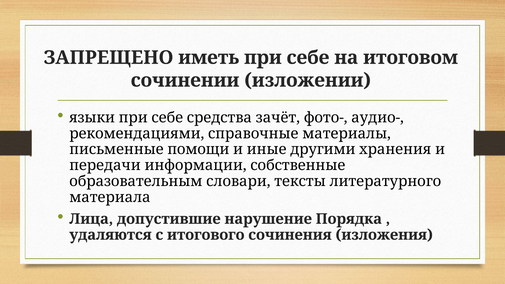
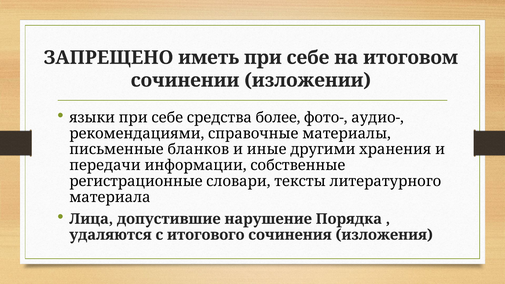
зачёт: зачёт -> более (278, 118)
помощи: помощи -> бланков (198, 150)
образовательным: образовательным -> регистрационные (136, 181)
